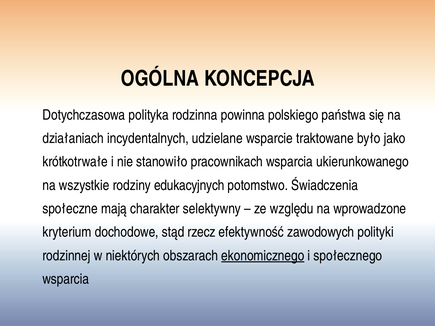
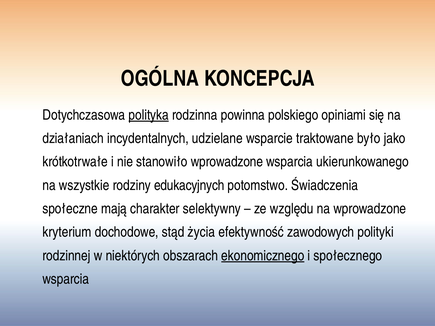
polityka underline: none -> present (149, 115)
państwa: państwa -> opiniami (344, 115)
stanowiło pracownikach: pracownikach -> wprowadzone (227, 162)
rzecz: rzecz -> życia (201, 232)
